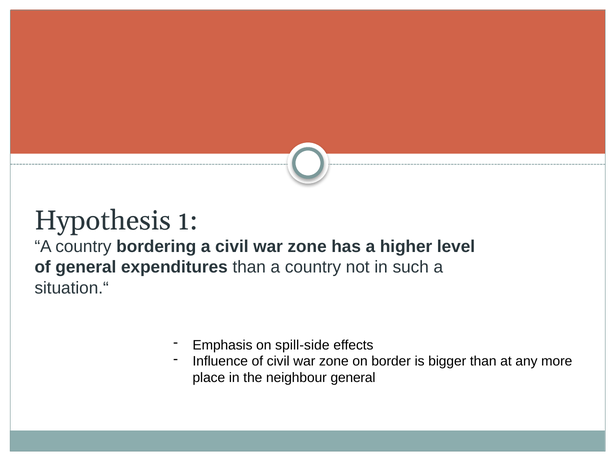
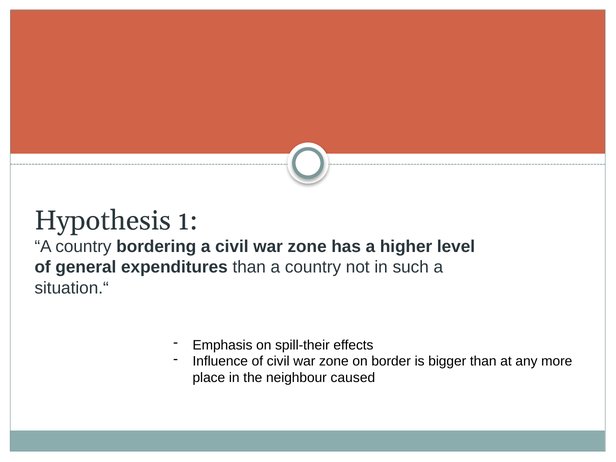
spill-side: spill-side -> spill-their (302, 345)
neighbour general: general -> caused (353, 378)
